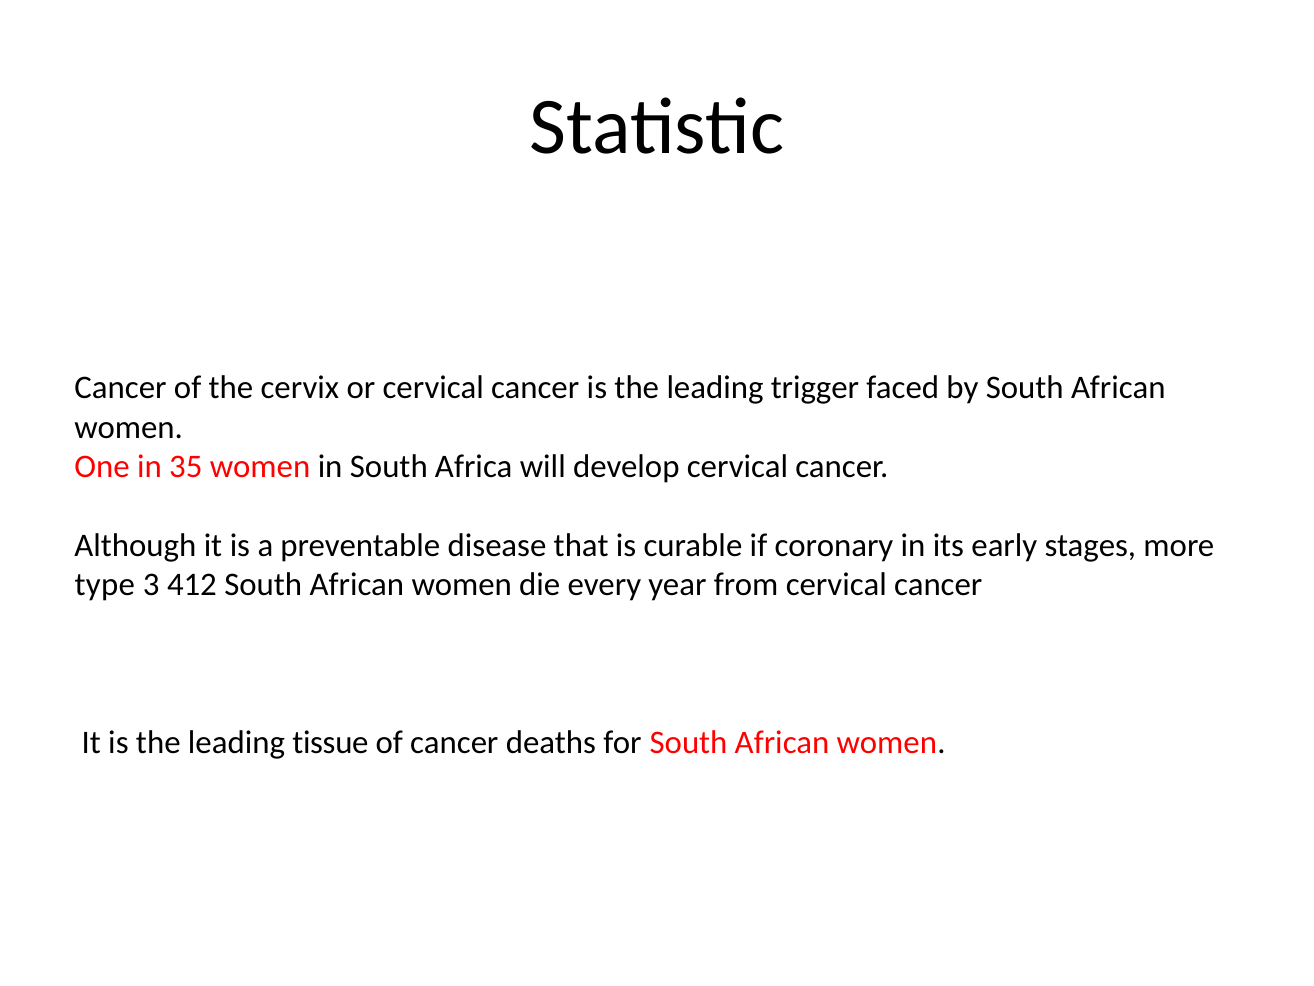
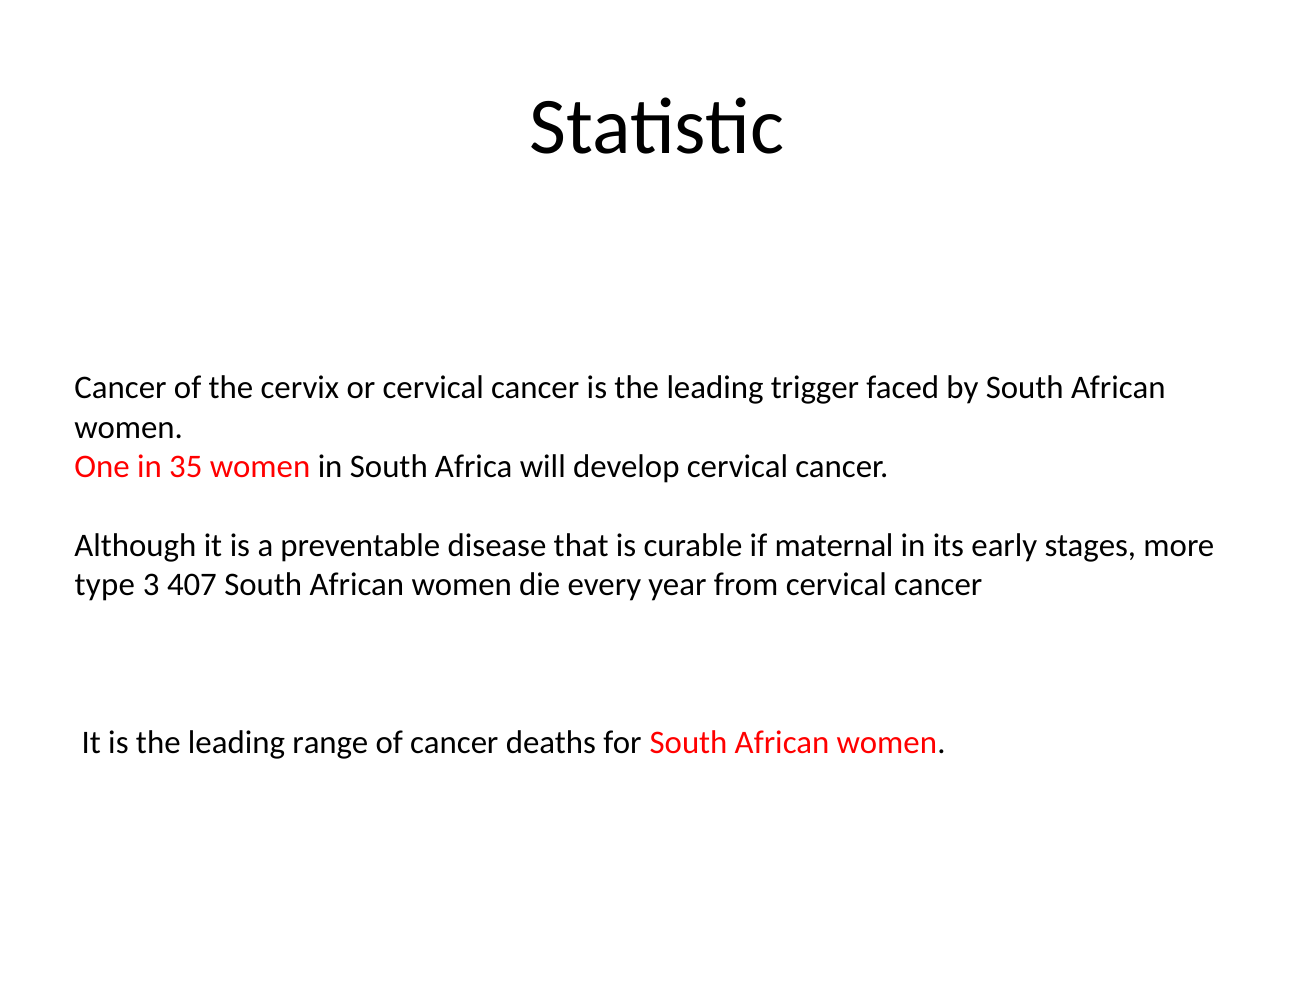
coronary: coronary -> maternal (834, 545)
412: 412 -> 407 (192, 585)
tissue: tissue -> range (330, 742)
